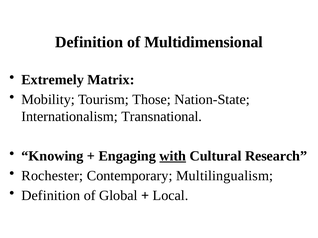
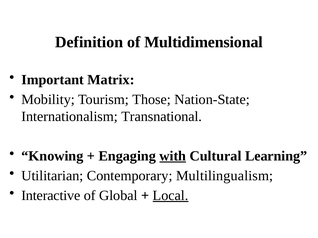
Extremely: Extremely -> Important (53, 80)
Research: Research -> Learning (276, 156)
Rochester: Rochester -> Utilitarian (52, 176)
Definition: Definition -> Interactive (51, 196)
Local underline: none -> present (171, 196)
